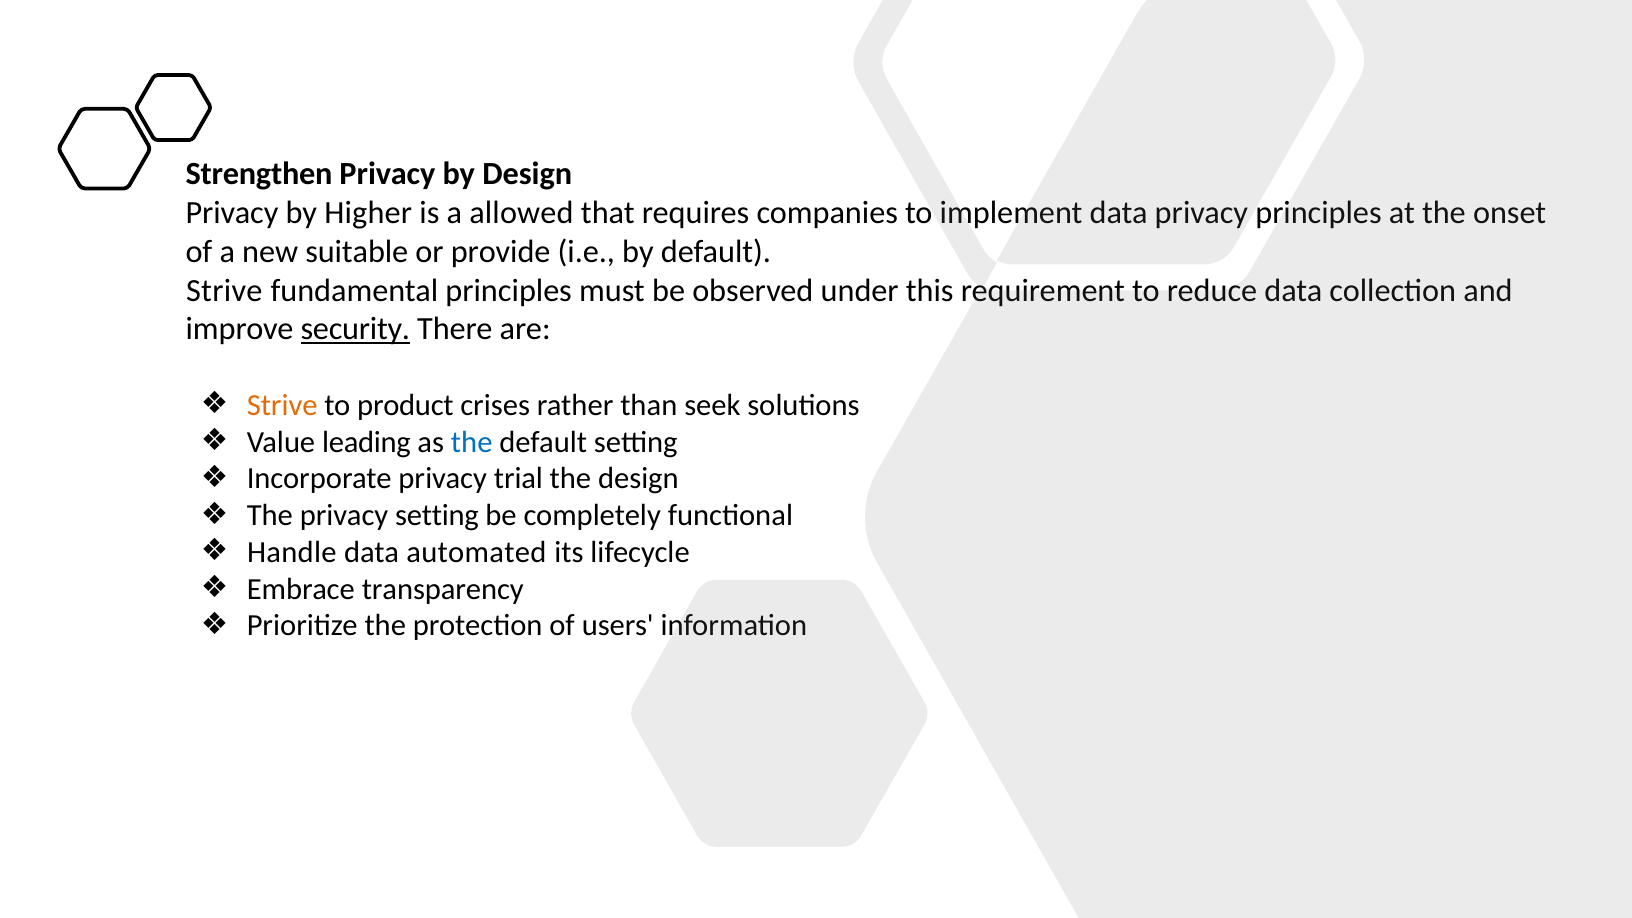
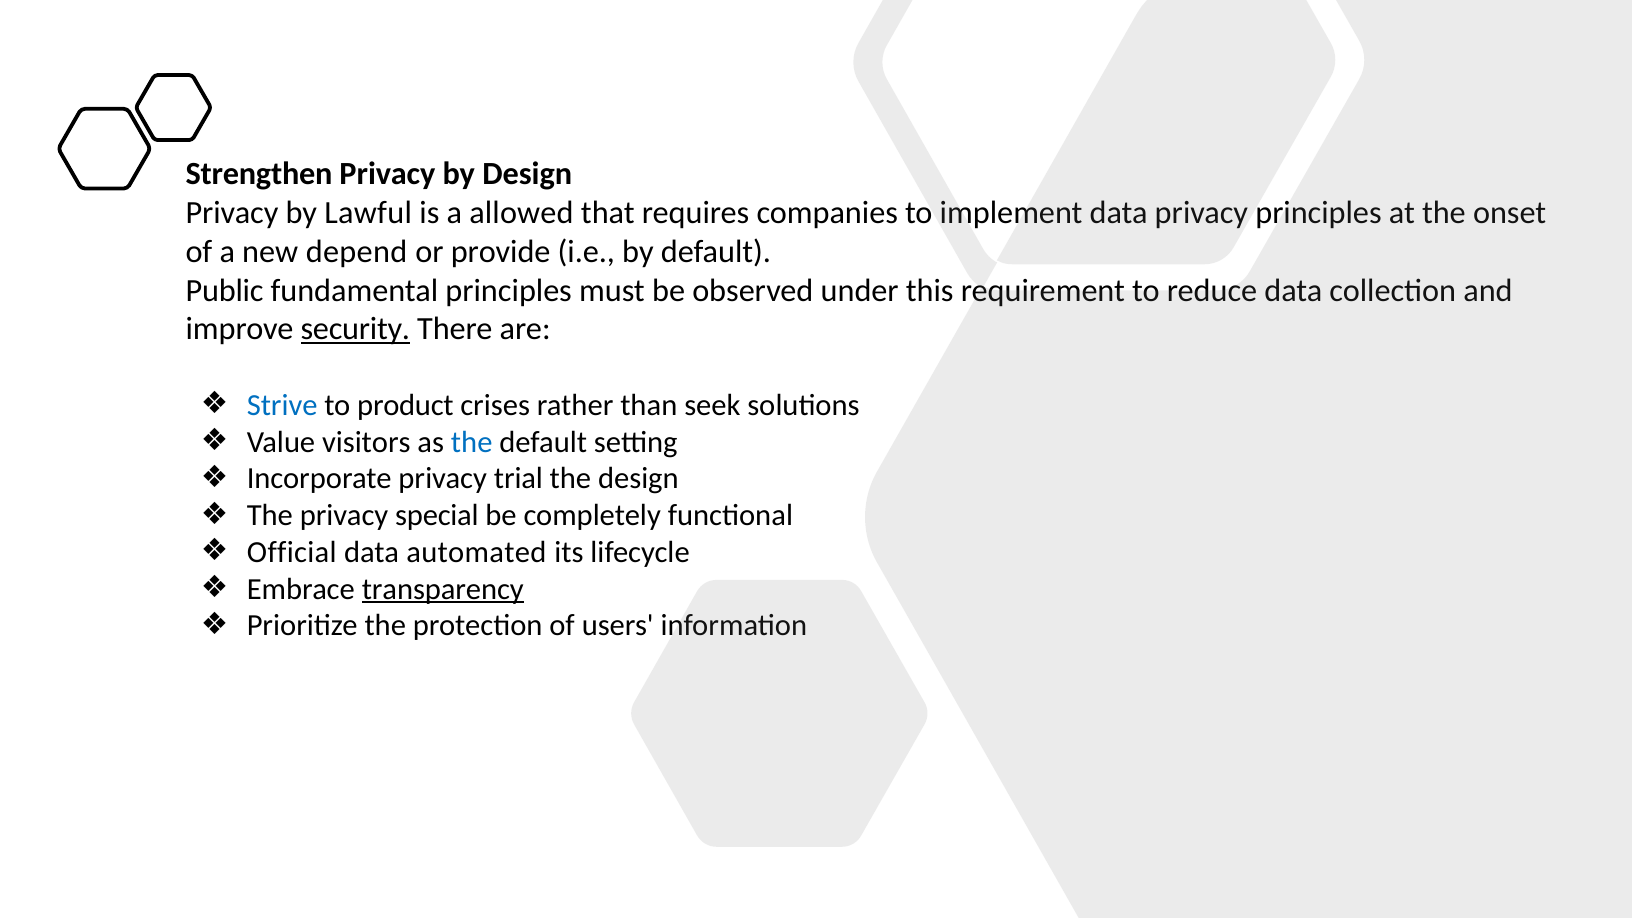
Higher: Higher -> Lawful (368, 213)
suitable: suitable -> depend (357, 252)
Strive: Strive -> Public (225, 290)
Strive colour: orange -> blue (282, 405)
leading: leading -> visitors (366, 442)
privacy setting: setting -> special (437, 516)
Handle: Handle -> Official (292, 552)
transparency underline: none -> present (443, 589)
